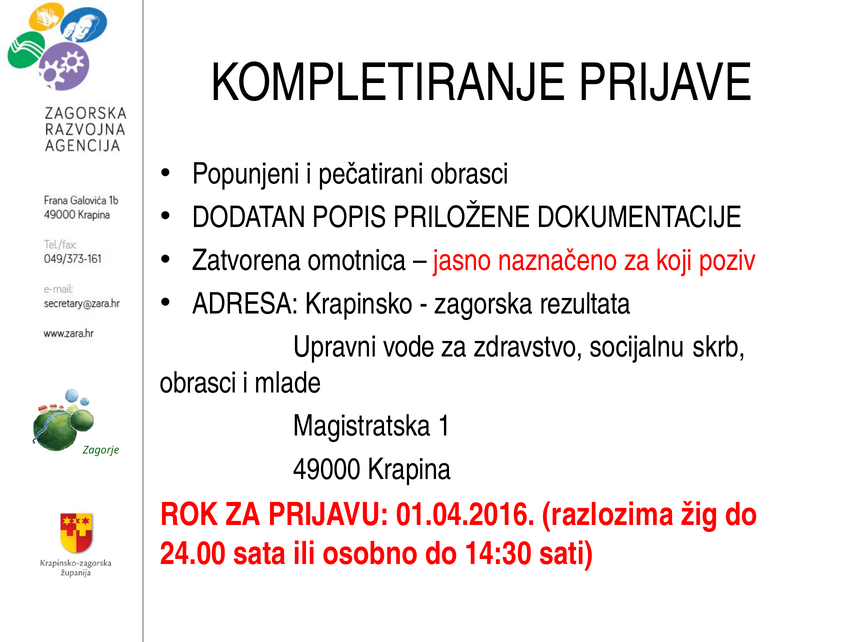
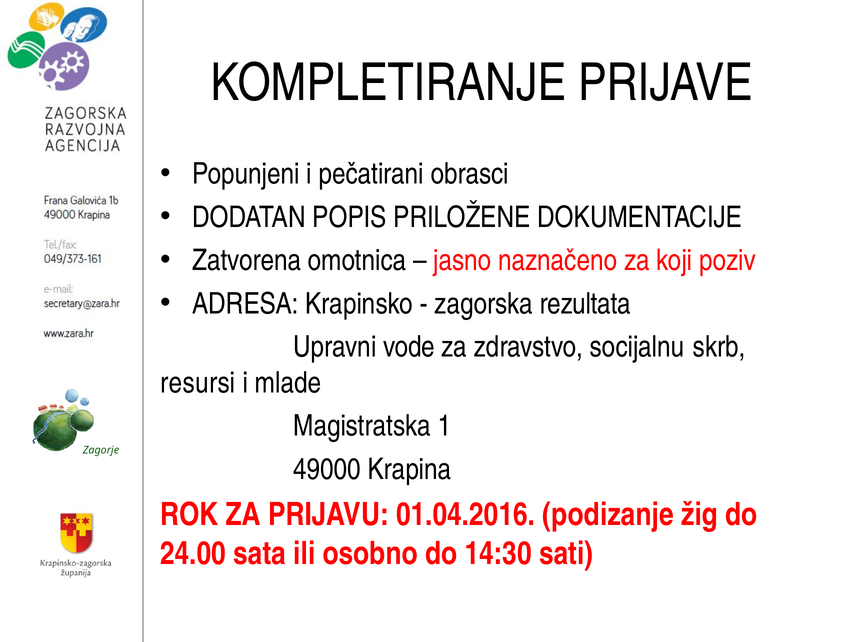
obrasci: obrasci -> resursi (198, 383)
razlozima: razlozima -> podizanje (608, 515)
